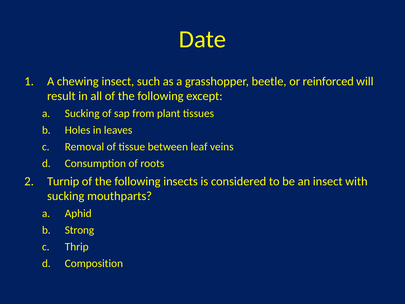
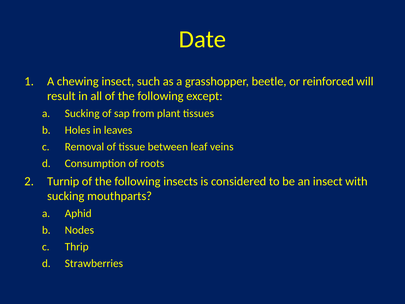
Strong: Strong -> Nodes (79, 230)
Composition: Composition -> Strawberries (94, 263)
